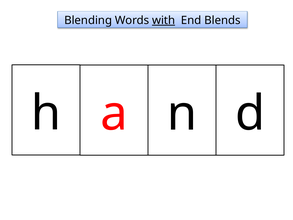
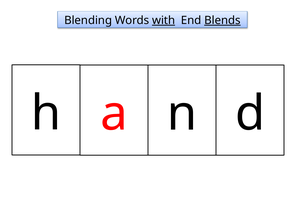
Blends underline: none -> present (222, 20)
